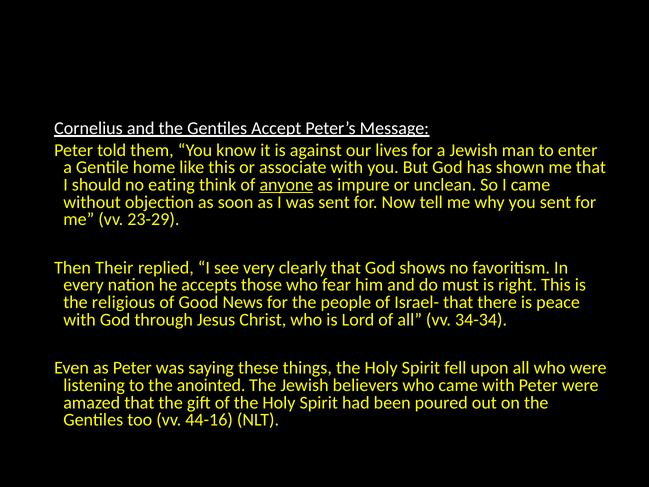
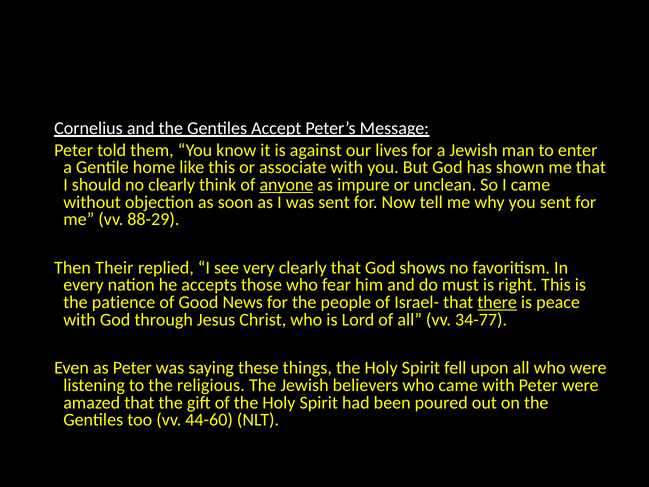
no eating: eating -> clearly (172, 185)
23-29: 23-29 -> 88-29 (153, 219)
religious: religious -> patience (124, 302)
there underline: none -> present (497, 302)
34-34: 34-34 -> 34-77 (481, 320)
anointed: anointed -> religious (211, 385)
44-16: 44-16 -> 44-60 (209, 420)
